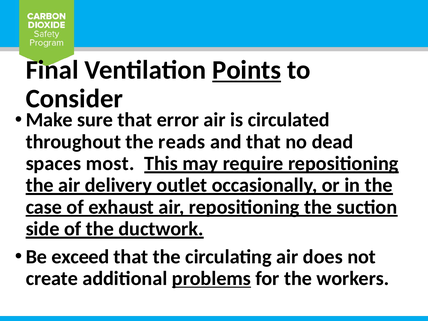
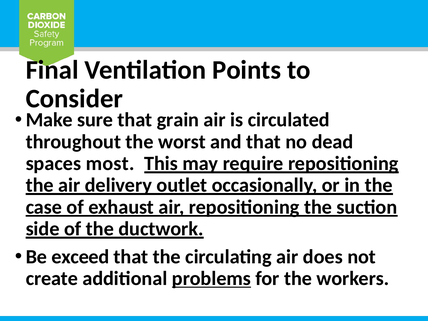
Points underline: present -> none (247, 70)
error: error -> grain (178, 120)
reads: reads -> worst (182, 142)
